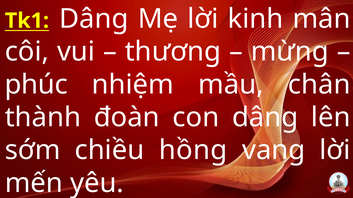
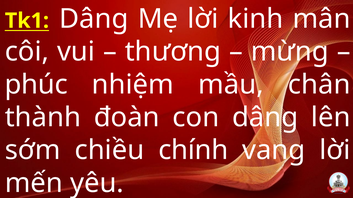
hồng: hồng -> chính (193, 151)
